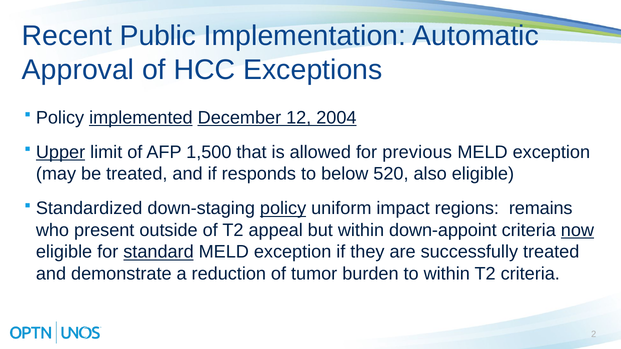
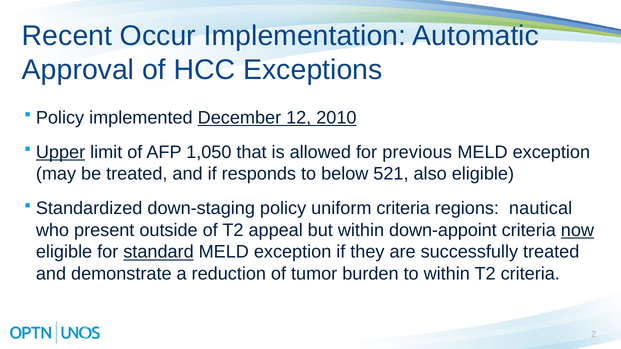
Public: Public -> Occur (158, 36)
implemented underline: present -> none (141, 118)
2004: 2004 -> 2010 (336, 118)
1,500: 1,500 -> 1,050 (209, 152)
520: 520 -> 521 (391, 174)
policy underline: present -> none (283, 209)
uniform impact: impact -> criteria (403, 209)
remains: remains -> nautical (541, 209)
